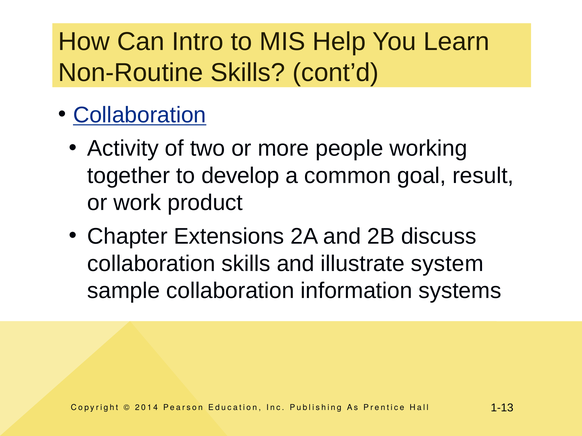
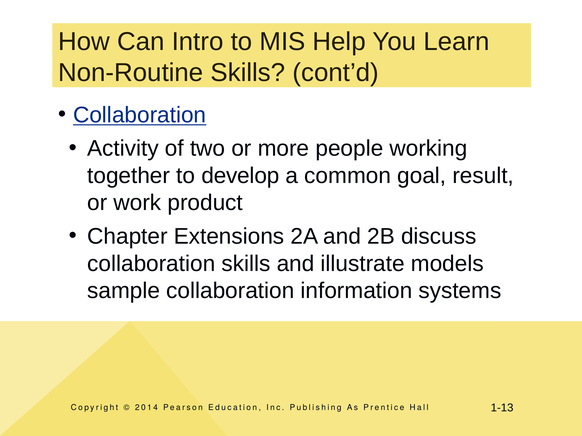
system: system -> models (447, 264)
